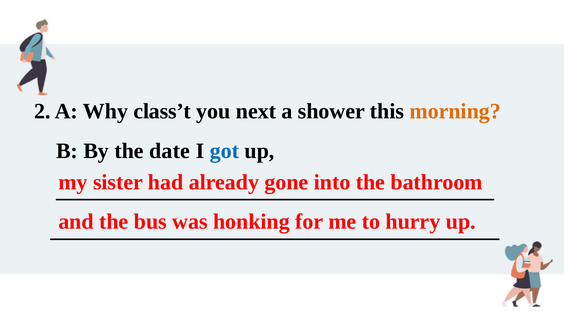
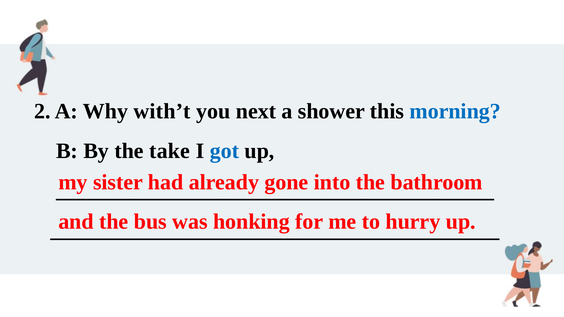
class’t: class’t -> with’t (162, 111)
morning colour: orange -> blue (455, 111)
date: date -> take (170, 151)
